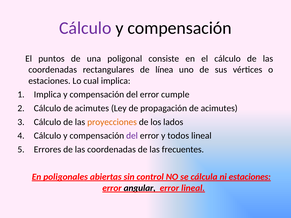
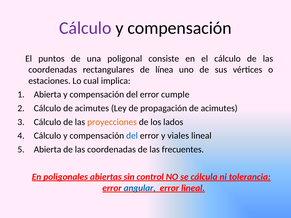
Implica: Implica -> Abierta (48, 95)
del colour: purple -> blue (132, 136)
todos: todos -> viales (178, 136)
Errores: Errores -> Abierta (48, 150)
ni estaciones: estaciones -> tolerancia (250, 177)
angular colour: black -> blue (140, 188)
